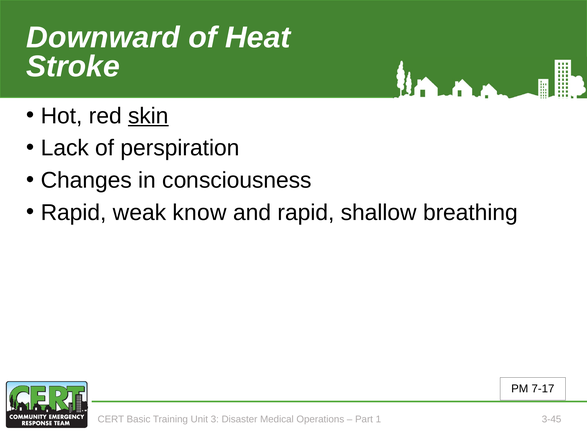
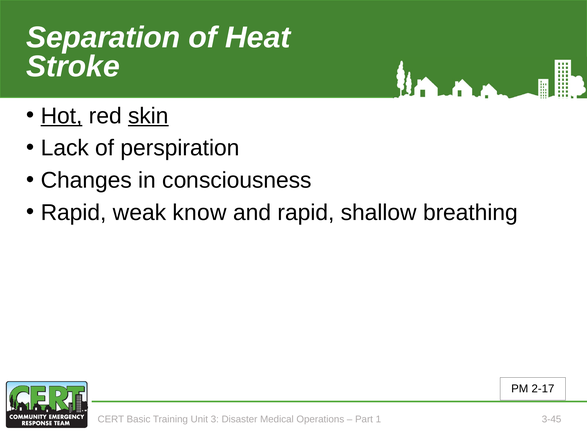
Downward: Downward -> Separation (103, 37)
Hot underline: none -> present (62, 116)
7-17: 7-17 -> 2-17 (543, 389)
